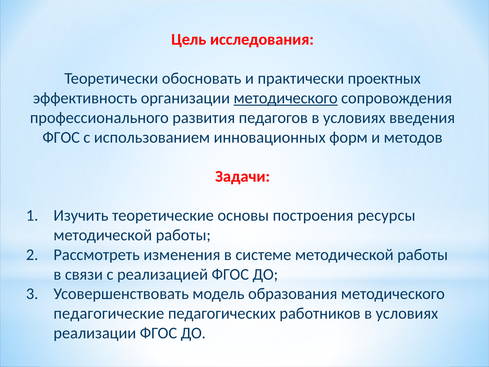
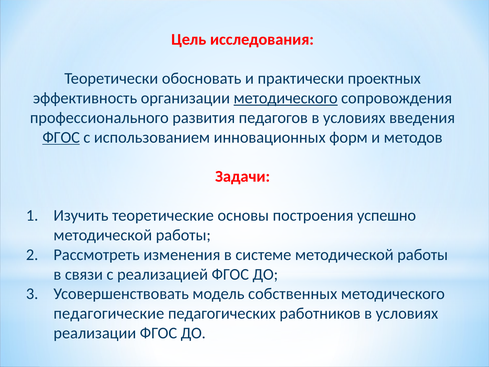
ФГОС underline: none -> present (61, 137)
ресурсы: ресурсы -> успешно (387, 215)
образования: образования -> собственных (293, 294)
